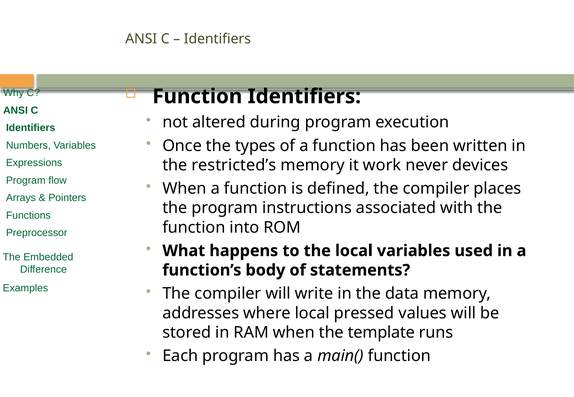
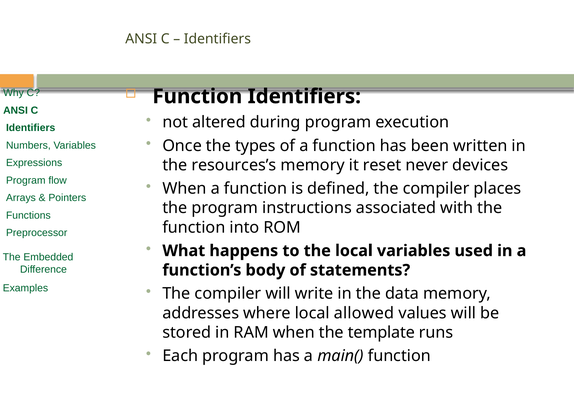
restricted’s: restricted’s -> resources’s (234, 165)
work: work -> reset (382, 165)
pressed: pressed -> allowed (364, 313)
